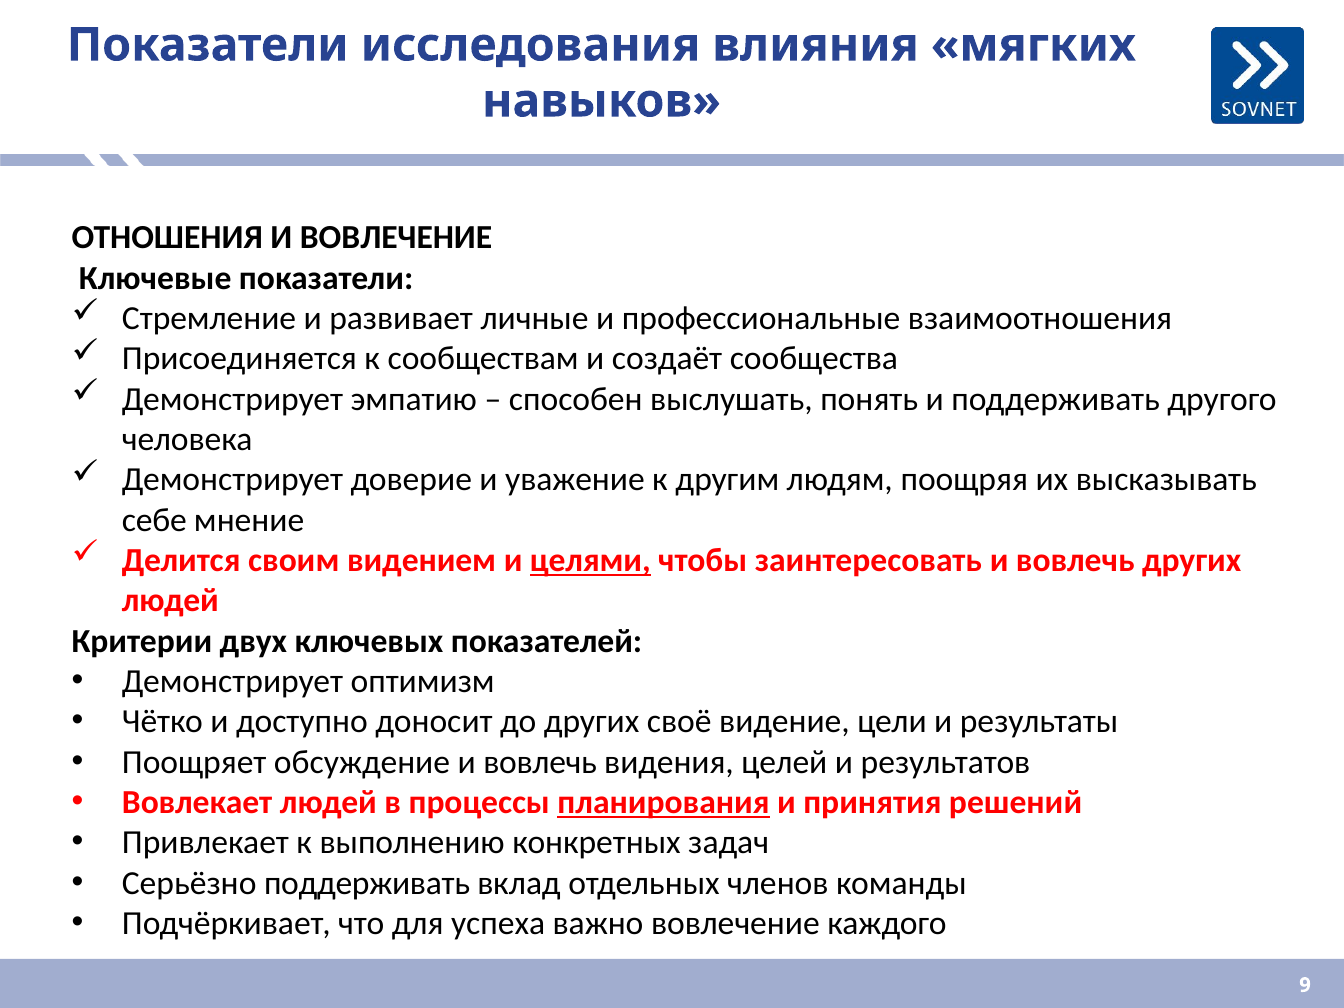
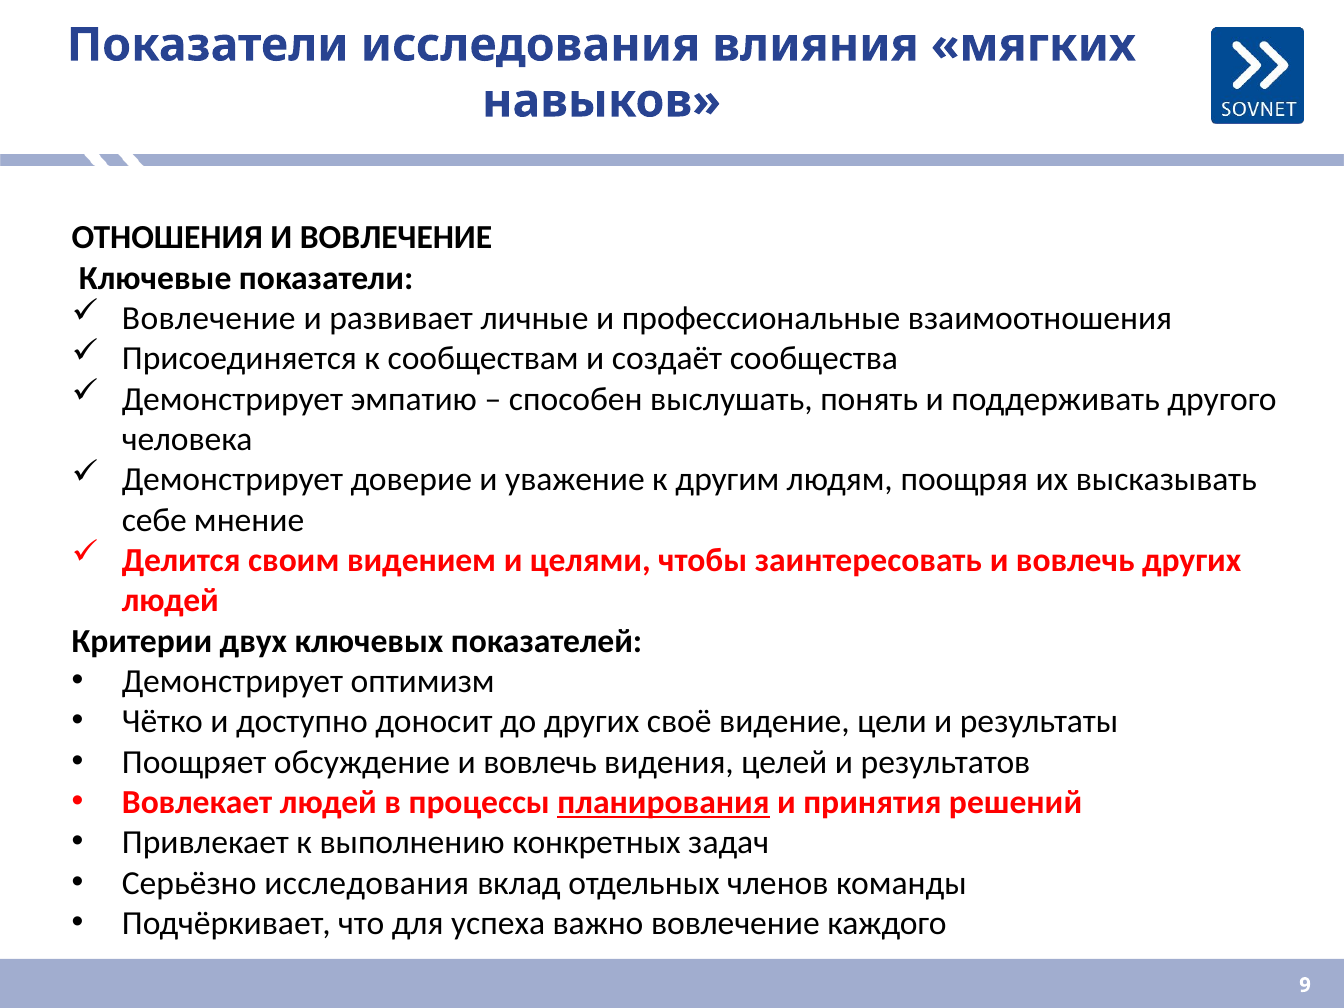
Стремление: Стремление -> Вовлечение (209, 318)
целями underline: present -> none (590, 560)
Серьёзно поддерживать: поддерживать -> исследования (367, 883)
